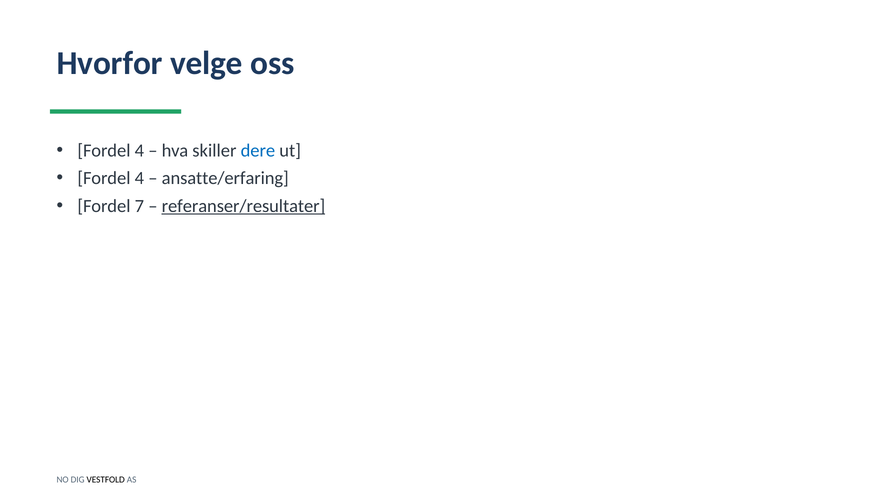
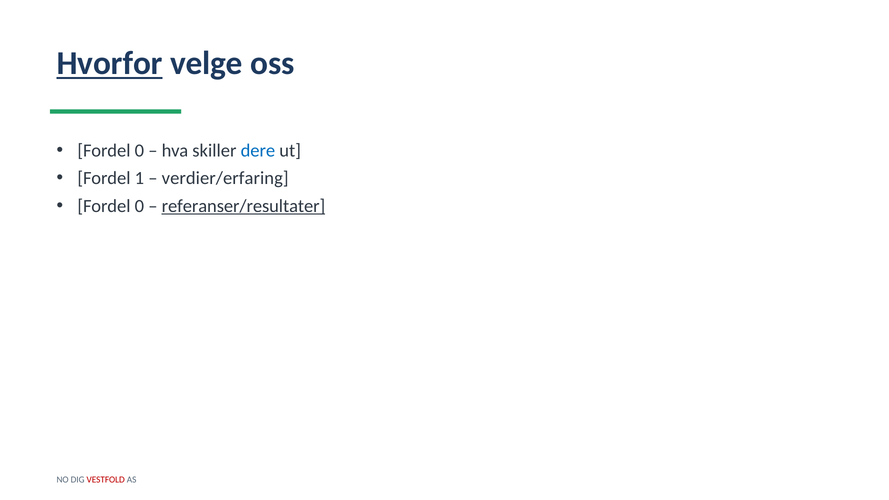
Hvorfor underline: none -> present (110, 63)
4: 4 -> 0 (139, 151)
4: 4 -> 1 (139, 178)
ansatte/erfaring: ansatte/erfaring -> verdier/erfaring (225, 178)
7: 7 -> 0 (139, 206)
VESTFOLD colour: black -> red (106, 480)
